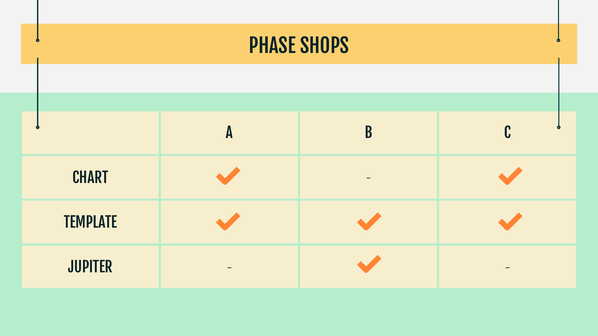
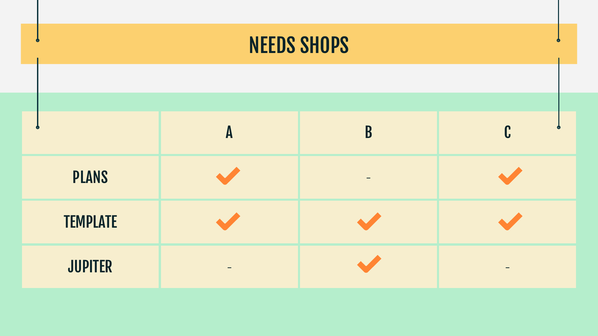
PHASE: PHASE -> NEEDS (272, 47)
CHART: CHART -> PLANS (90, 178)
